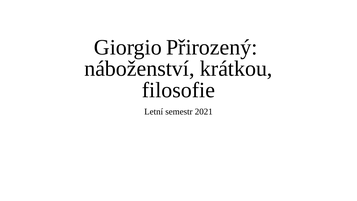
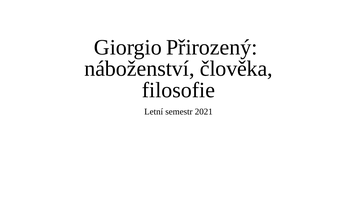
krátkou: krátkou -> člověka (236, 69)
